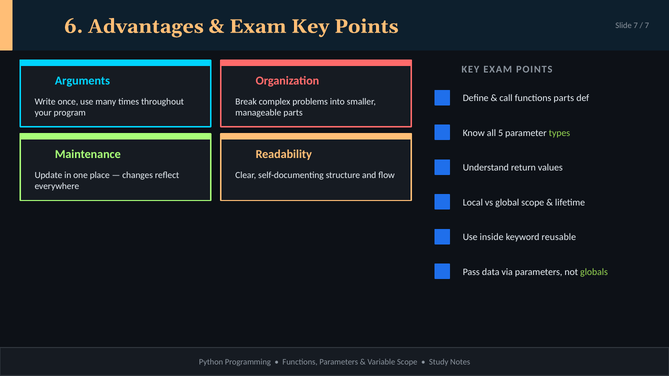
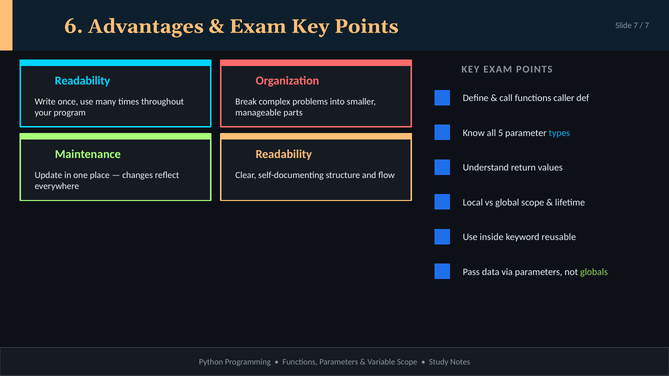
Arguments: Arguments -> Readability (83, 81)
functions parts: parts -> caller (564, 98)
types colour: light green -> light blue (559, 133)
